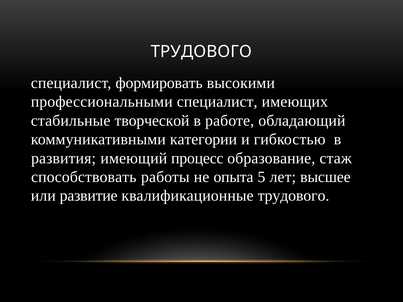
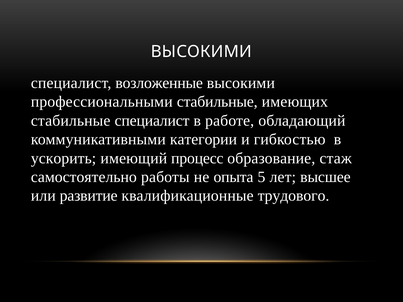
ТРУДОВОГО: ТРУДОВОГО -> ВЫСОКИМИ (201, 52)
формировать: формировать -> возложенные (159, 83)
профессиональными специалист: специалист -> стабильные (217, 102)
стабильные творческой: творческой -> специалист (152, 121)
развития: развития -> ускорить (64, 158)
способствовать: способствовать -> самостоятельно (84, 177)
